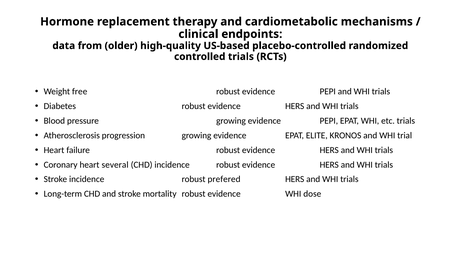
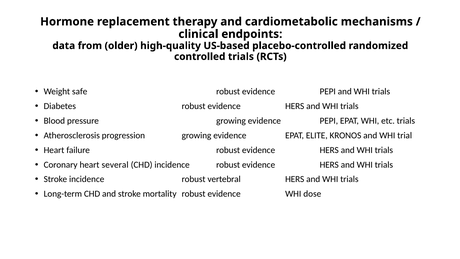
free: free -> safe (80, 91)
prefered: prefered -> vertebral (224, 179)
